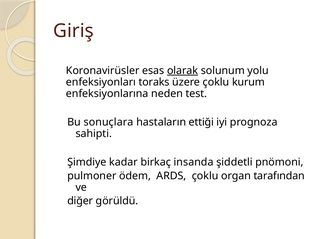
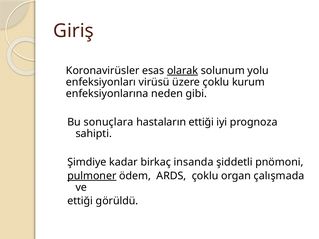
toraks: toraks -> virüsü (154, 82)
test: test -> gibi (196, 94)
pulmoner underline: none -> present (92, 176)
tarafından: tarafından -> çalışmada (279, 176)
diğer: diğer -> ettiği (80, 201)
